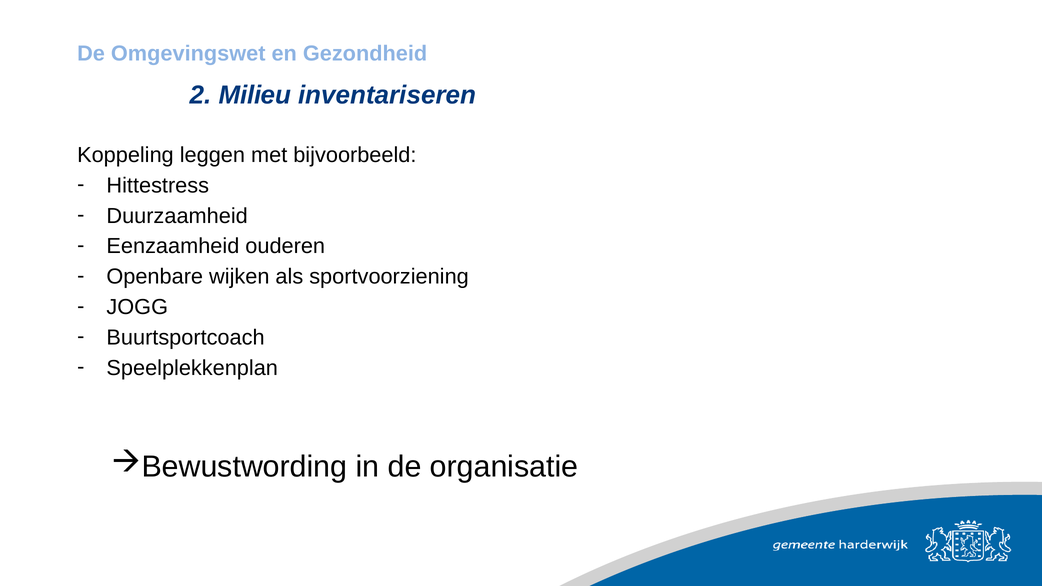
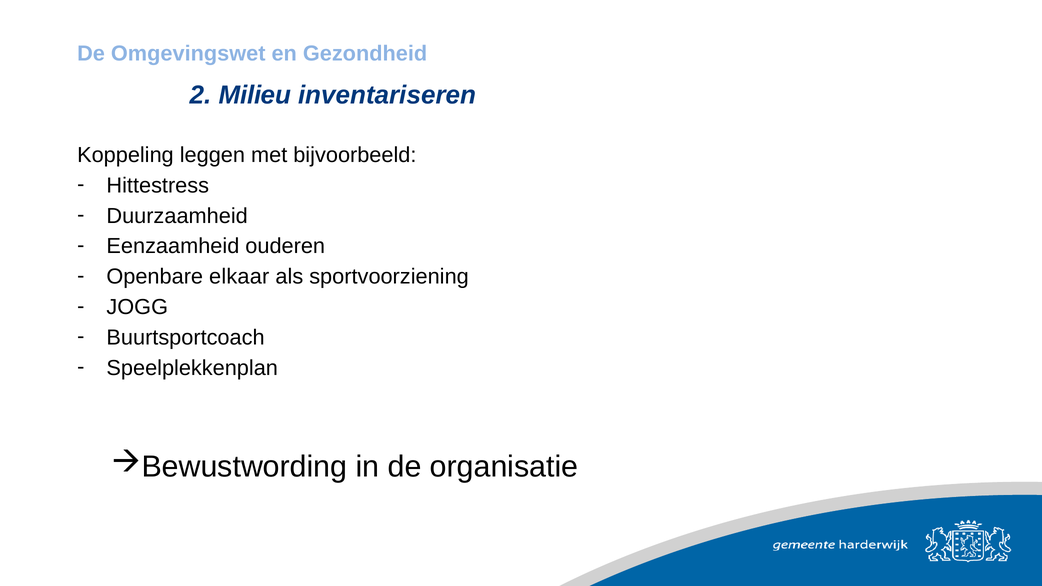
wijken: wijken -> elkaar (239, 277)
